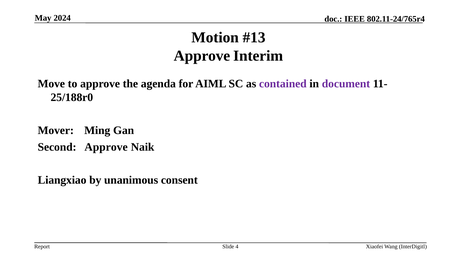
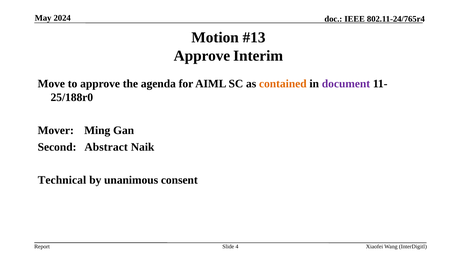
contained colour: purple -> orange (283, 84)
Second Approve: Approve -> Abstract (106, 147)
Liangxiao: Liangxiao -> Technical (62, 180)
